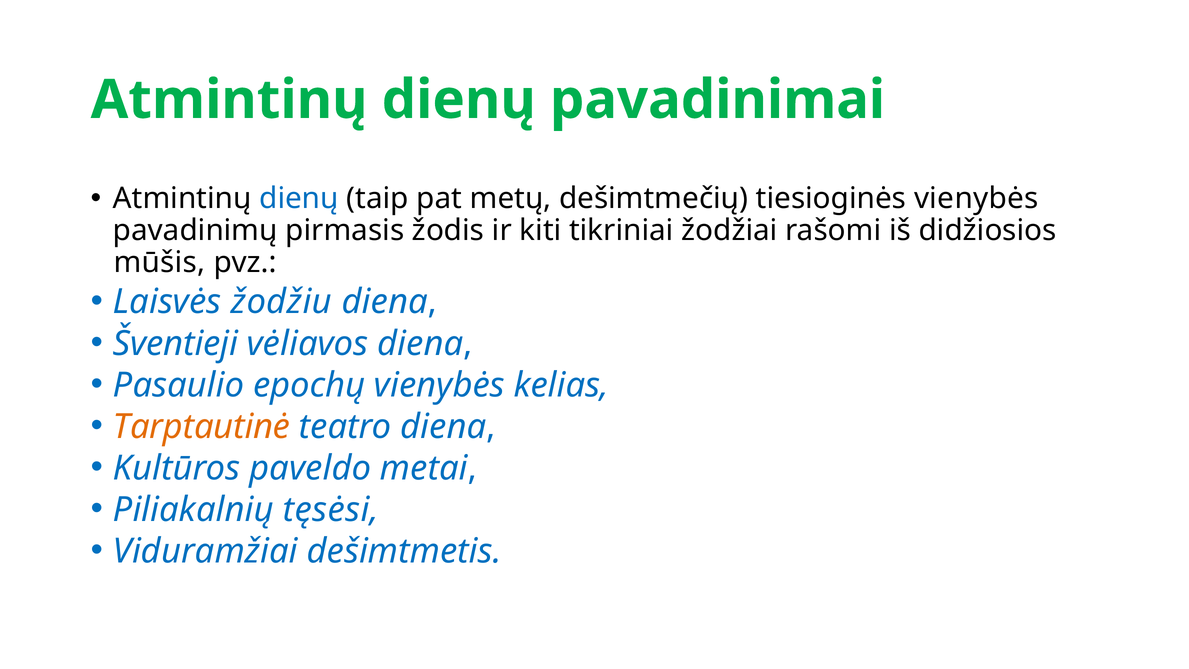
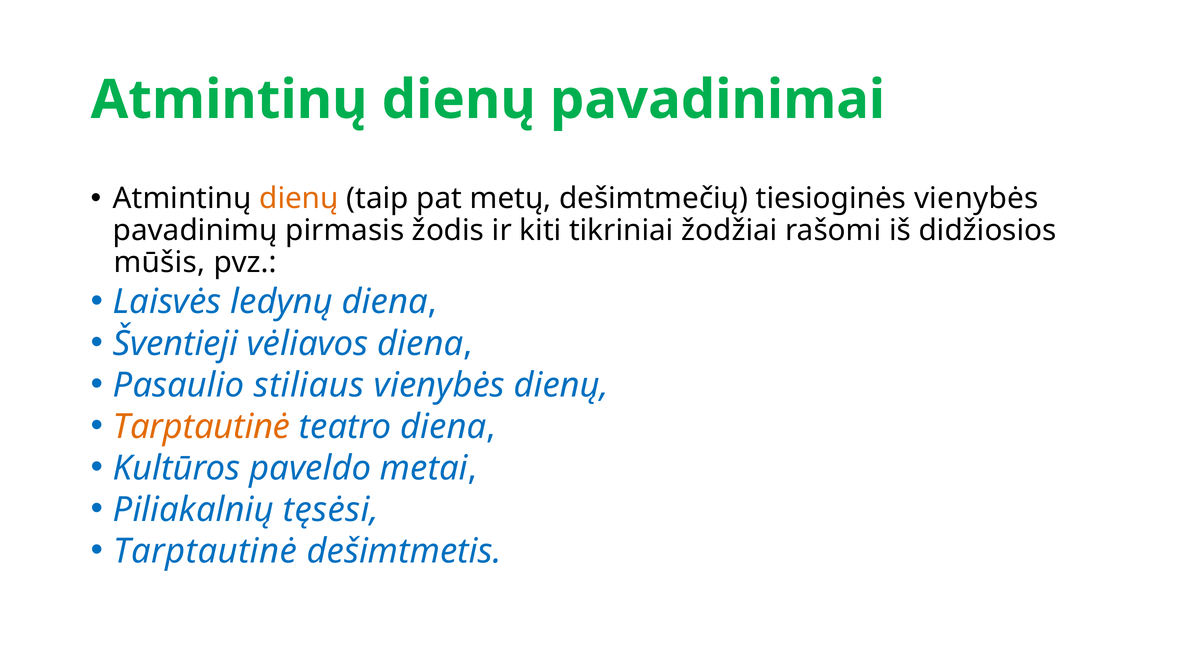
dienų colour: blue -> orange (299, 198)
žodžiu: žodžiu -> ledynų (282, 302)
epochų: epochų -> stiliaus (309, 385)
vienybės kelias: kelias -> dienų (561, 385)
Viduramžiai: Viduramžiai -> Tarptautinė (205, 551)
